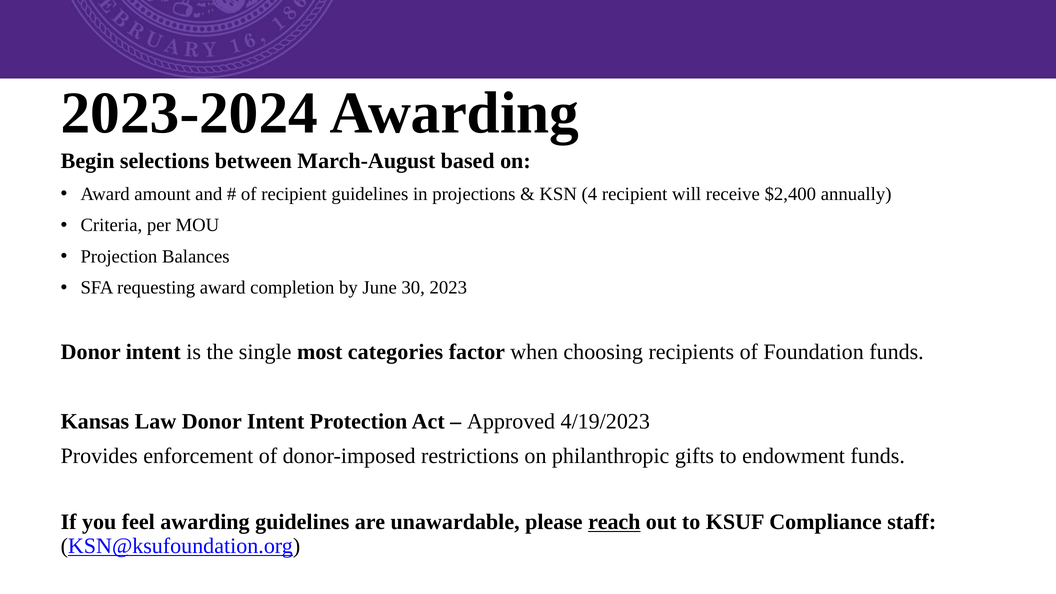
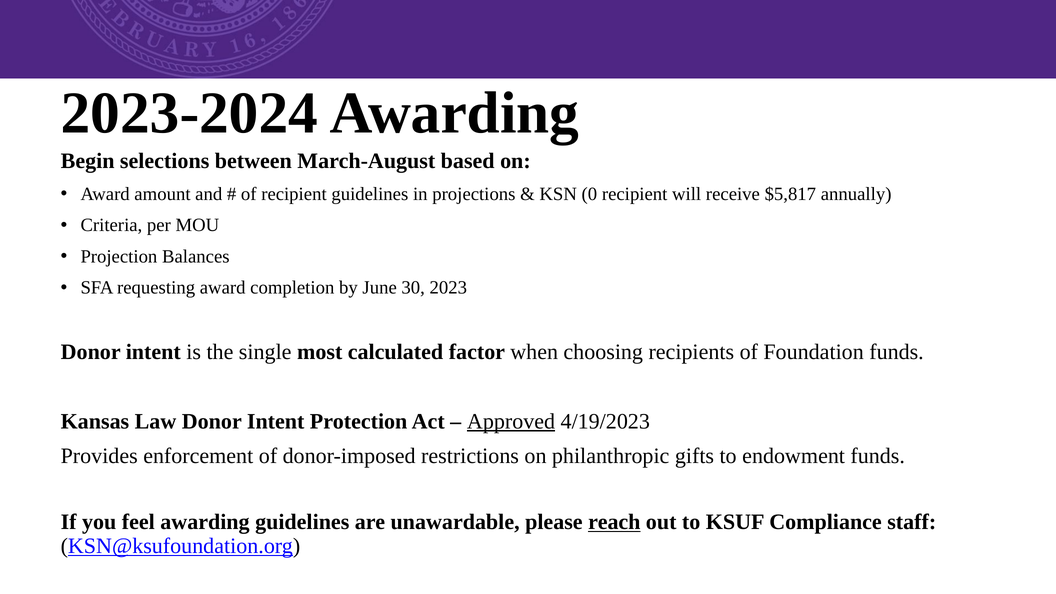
4: 4 -> 0 (589, 194)
$2,400: $2,400 -> $5,817 (790, 194)
categories: categories -> calculated (396, 352)
Approved underline: none -> present (511, 421)
